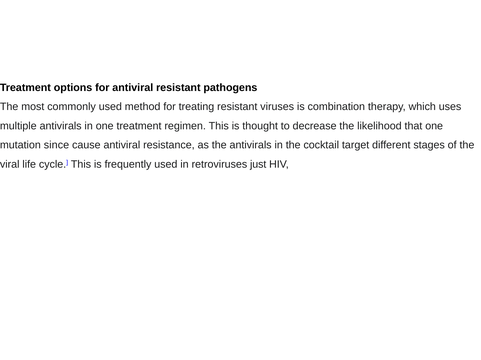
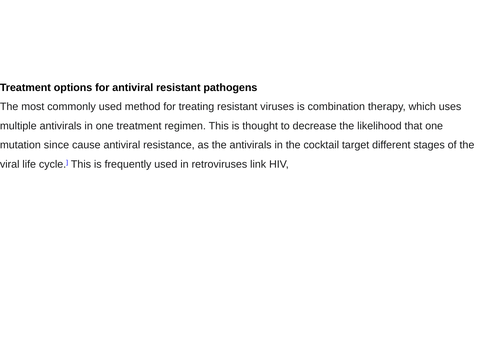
just: just -> link (258, 165)
